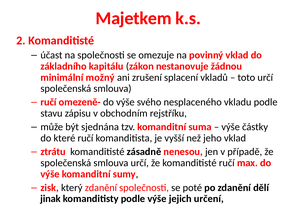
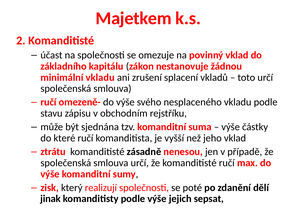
minimální možný: možný -> vkladu (100, 77)
který zdanění: zdanění -> realizují (101, 187)
určení: určení -> sepsat (209, 199)
